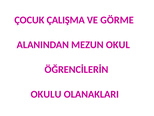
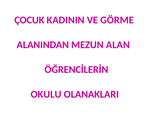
ÇALIŞMA: ÇALIŞMA -> KADININ (66, 20)
OKUL: OKUL -> ALAN (118, 45)
